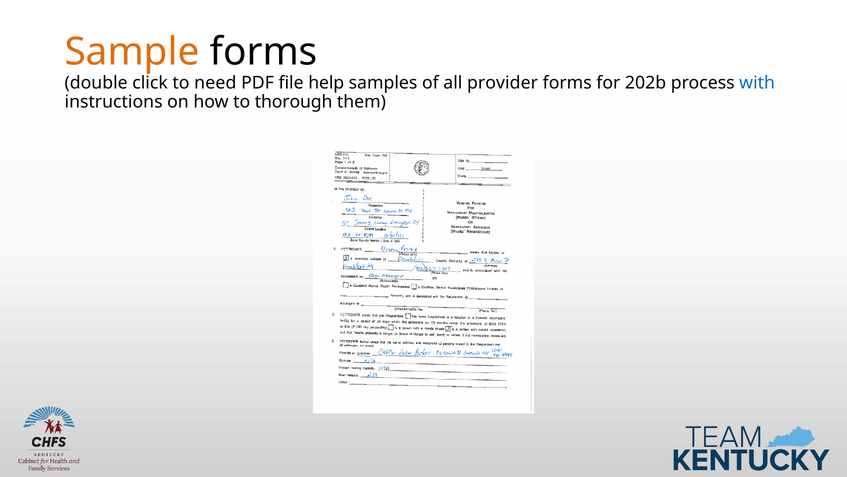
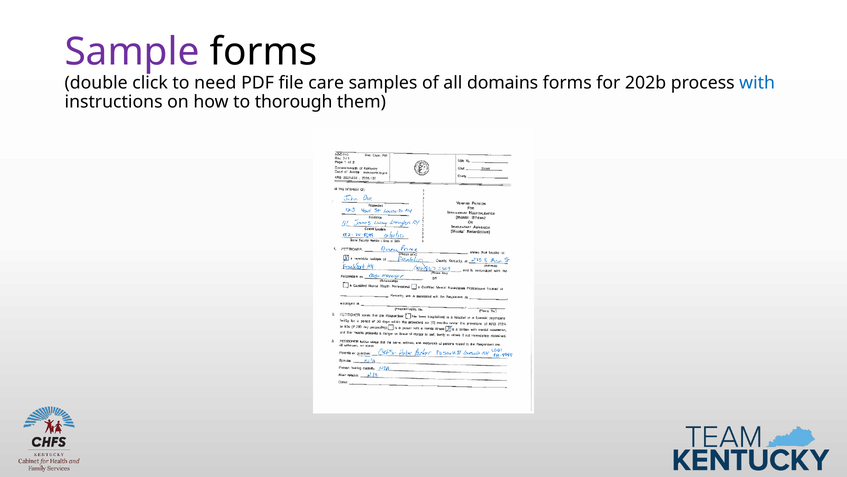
Sample colour: orange -> purple (132, 52)
help: help -> care (326, 83)
provider: provider -> domains (503, 83)
